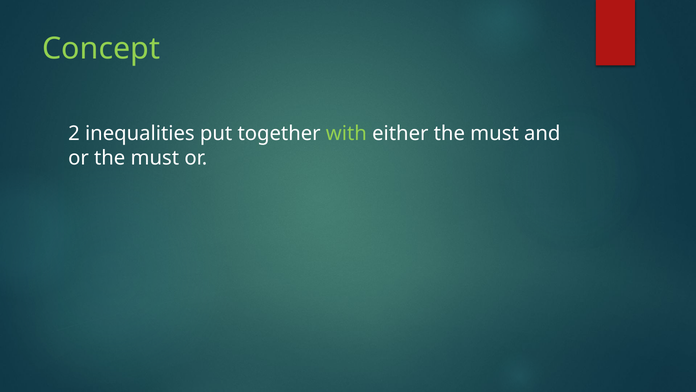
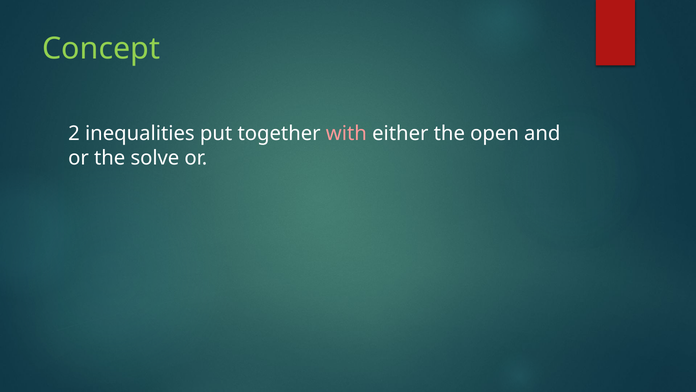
with colour: light green -> pink (346, 133)
either the must: must -> open (495, 133)
or the must: must -> solve (155, 158)
